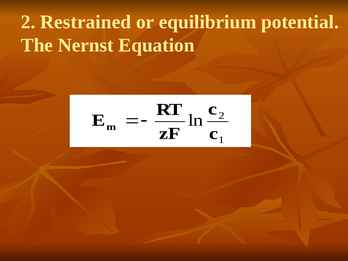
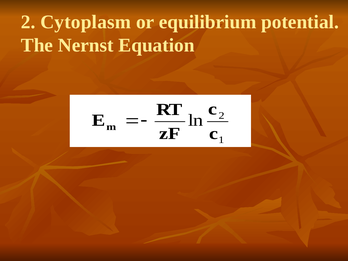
Restrained: Restrained -> Cytoplasm (86, 22)
